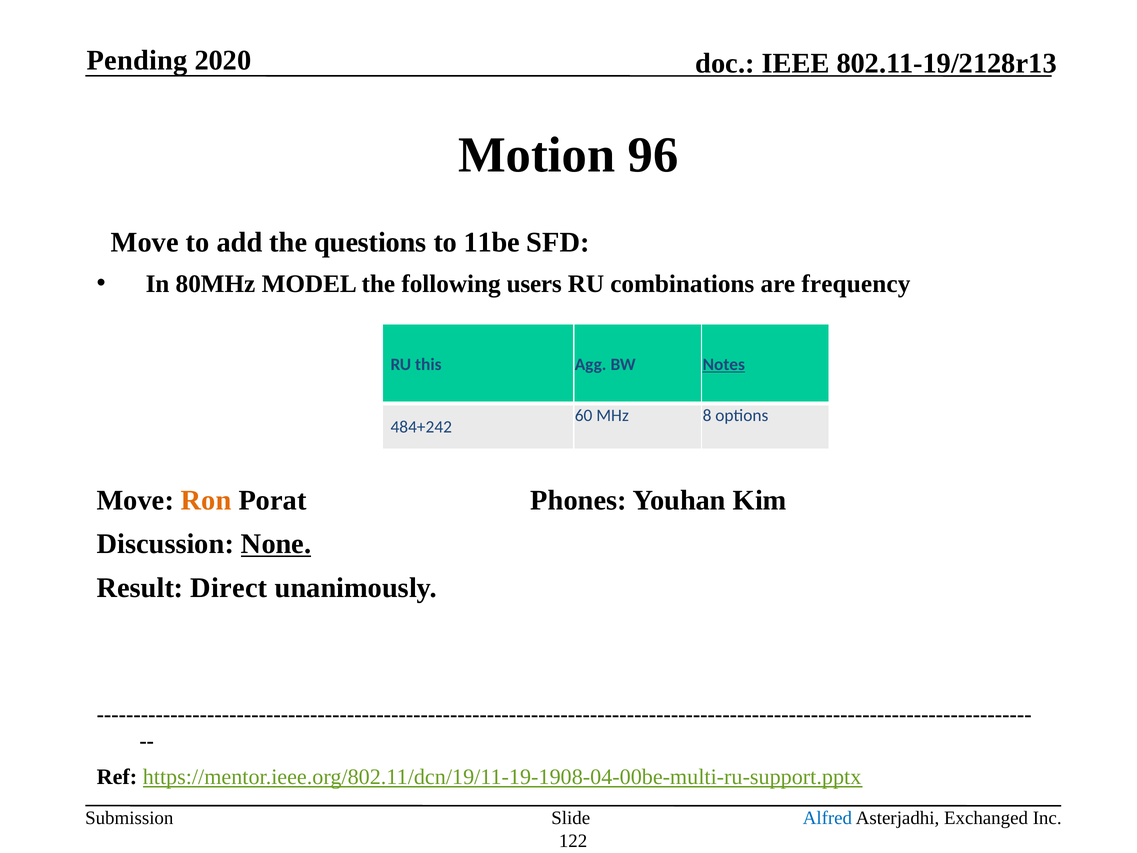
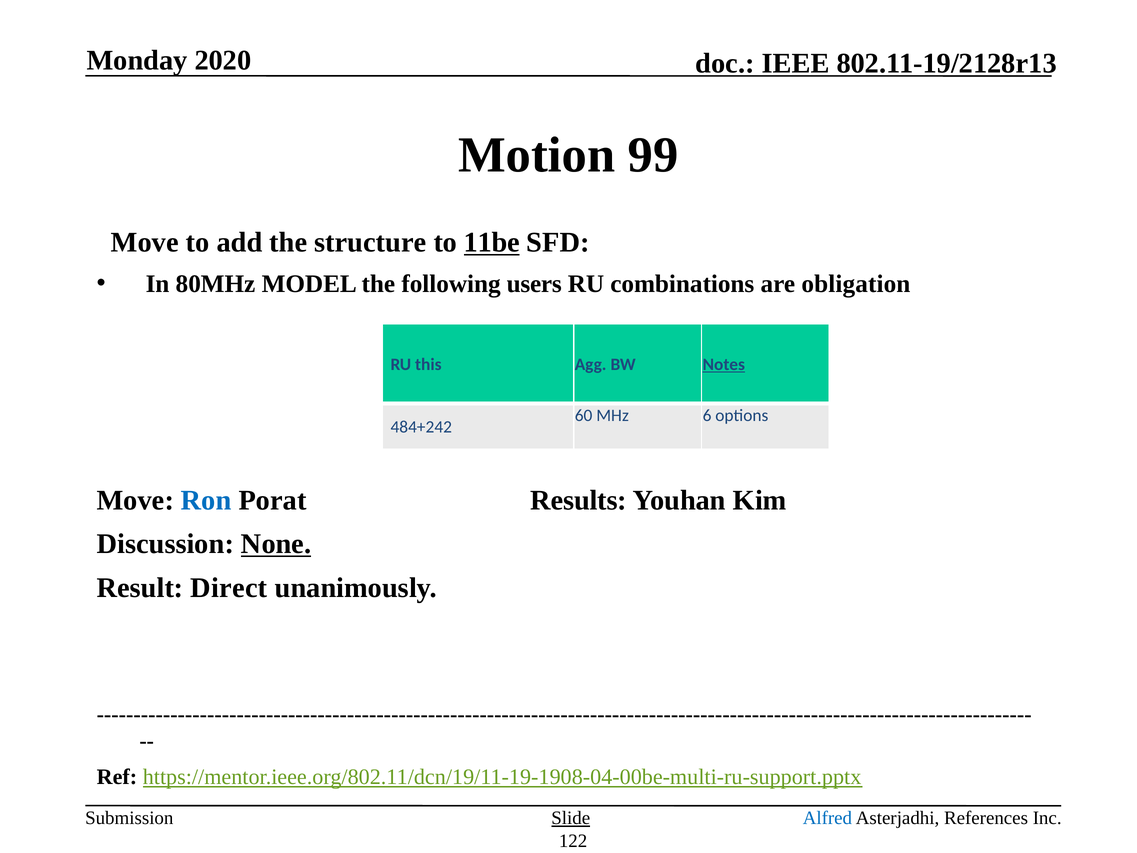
Pending: Pending -> Monday (137, 60)
96: 96 -> 99 (653, 155)
questions: questions -> structure (370, 243)
11be underline: none -> present (492, 243)
frequency: frequency -> obligation (856, 284)
8: 8 -> 6 (707, 415)
Ron colour: orange -> blue (206, 500)
Phones: Phones -> Results (579, 500)
Slide underline: none -> present (571, 818)
Exchanged: Exchanged -> References (986, 818)
